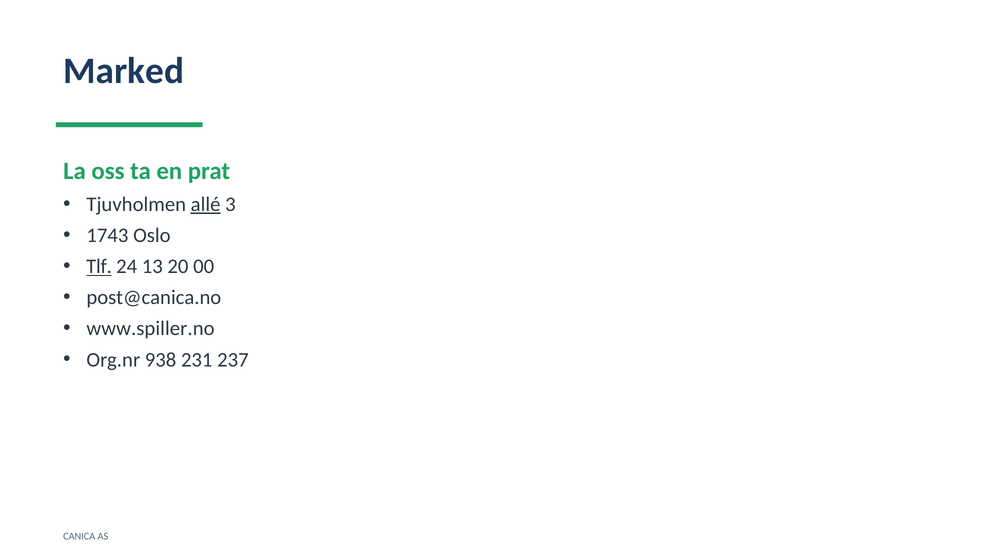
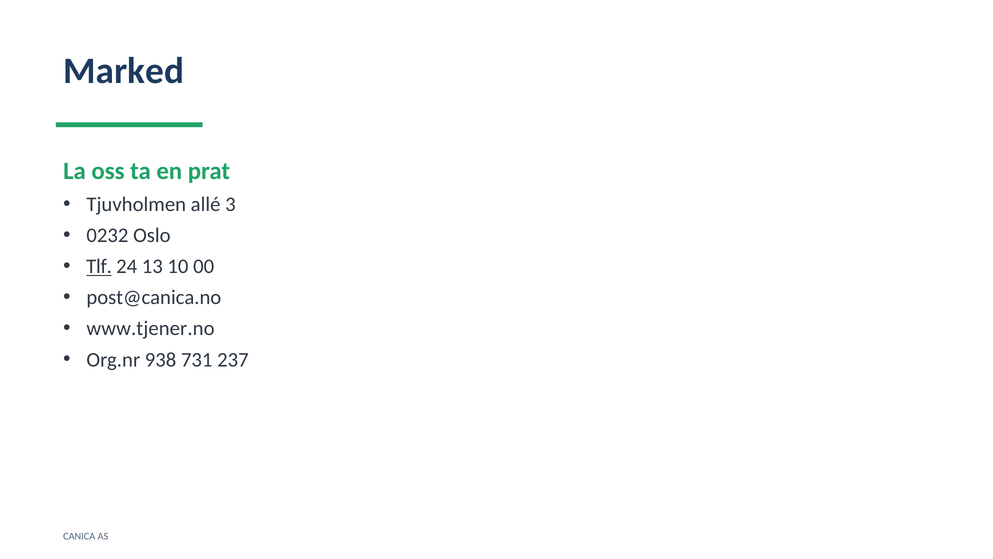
allé underline: present -> none (206, 204)
1743: 1743 -> 0232 (107, 235)
20: 20 -> 10 (178, 266)
www.spiller.no: www.spiller.no -> www.tjener.no (151, 328)
231: 231 -> 731 (197, 359)
